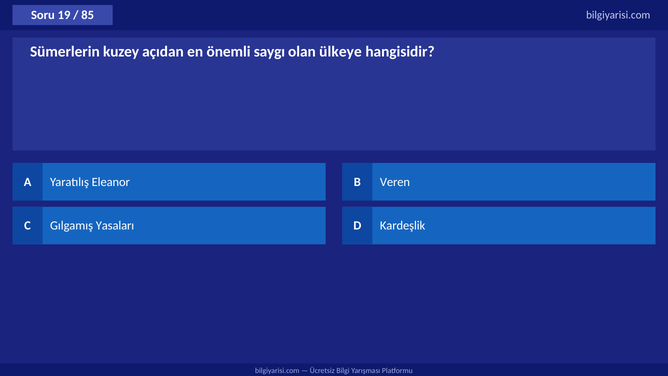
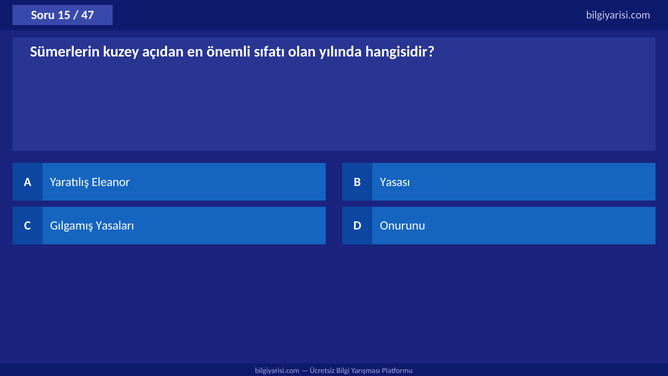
19: 19 -> 15 (64, 15)
85: 85 -> 47 (88, 15)
saygı: saygı -> sıfatı (269, 51)
ülkeye: ülkeye -> yılında (341, 51)
Veren: Veren -> Yasası (395, 182)
Kardeşlik: Kardeşlik -> Onurunu (403, 226)
